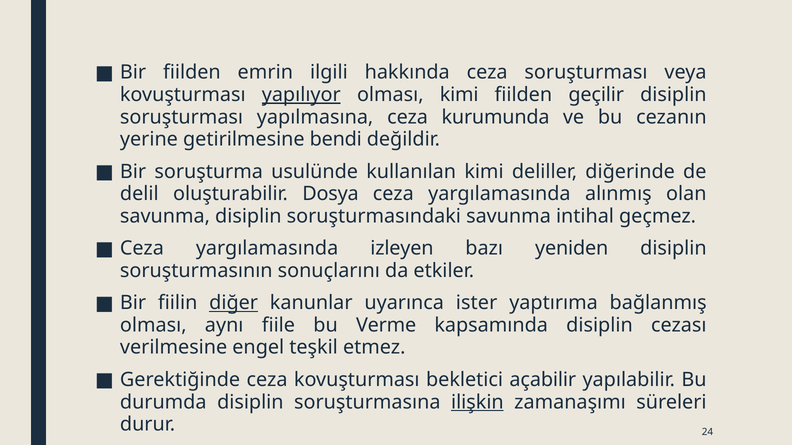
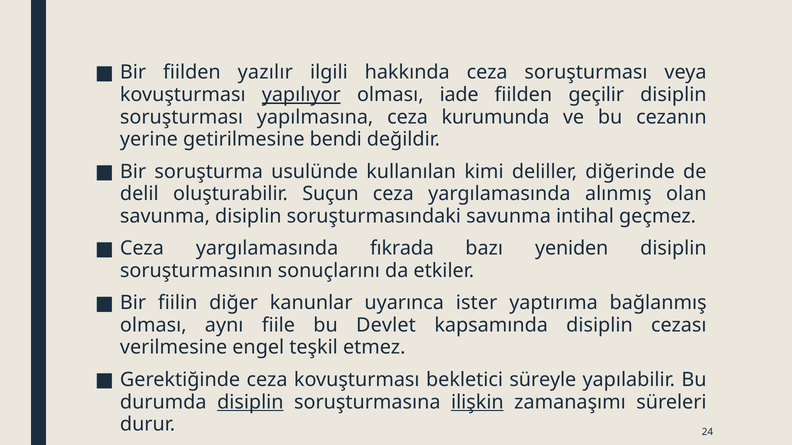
emrin: emrin -> yazılır (265, 72)
olması kimi: kimi -> iade (459, 95)
Dosya: Dosya -> Suçun (330, 194)
izleyen: izleyen -> fıkrada (402, 249)
diğer underline: present -> none (234, 303)
Verme: Verme -> Devlet (386, 326)
açabilir: açabilir -> süreyle (543, 380)
disiplin underline: none -> present (250, 402)
